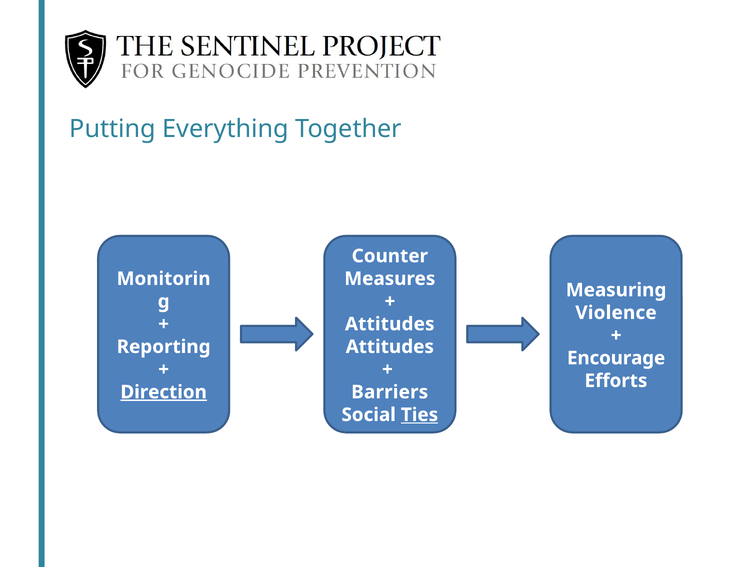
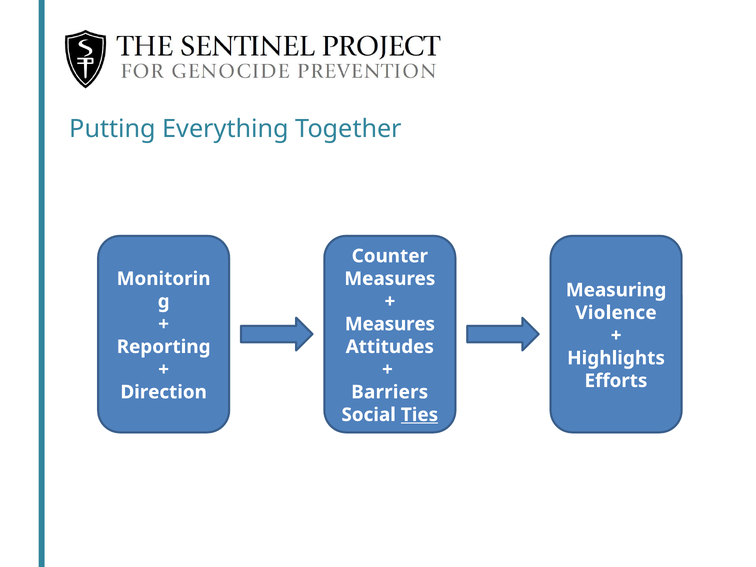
Attitudes: Attitudes -> Measures (390, 324)
Encourage: Encourage -> Highlights (616, 358)
Direction underline: present -> none (164, 392)
